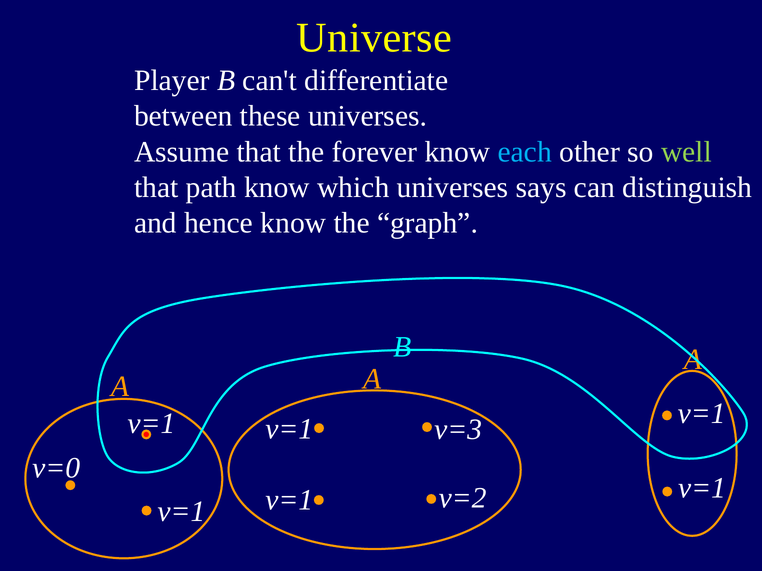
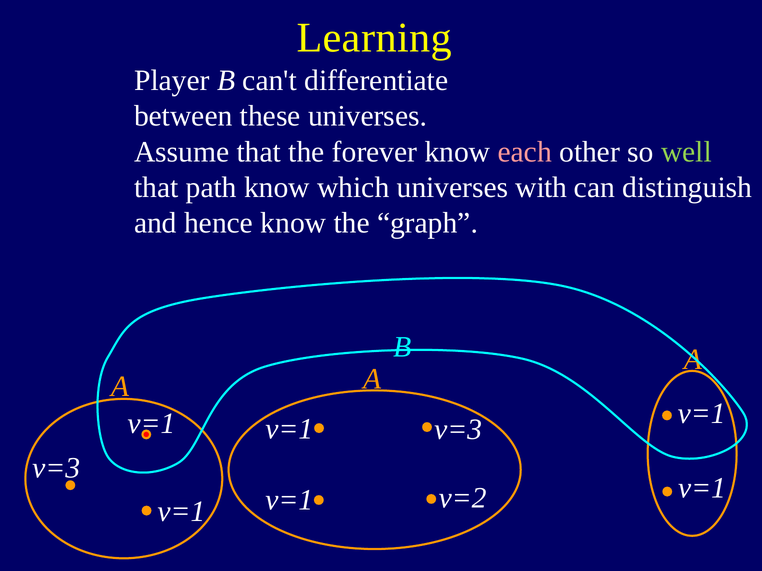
Universe: Universe -> Learning (374, 38)
each colour: light blue -> pink (525, 152)
says: says -> with (541, 187)
v=0: v=0 -> v=3 (56, 468)
